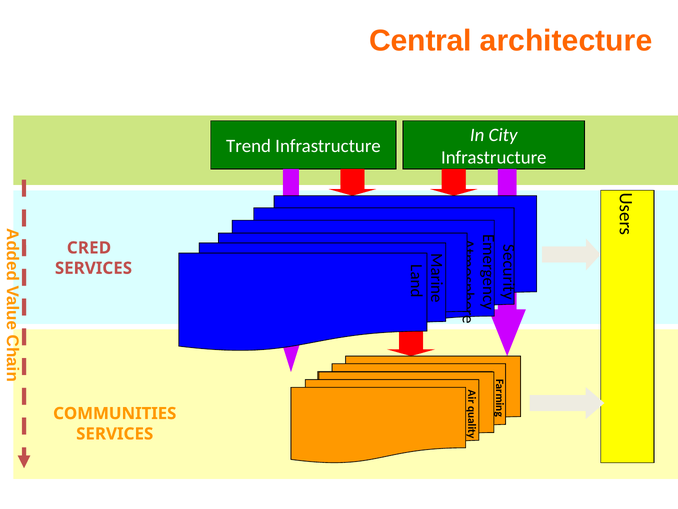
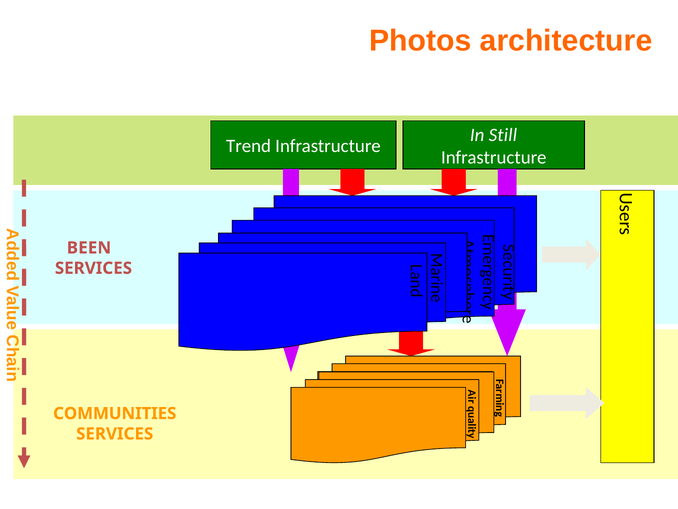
Central: Central -> Photos (420, 41)
City: City -> Still (503, 135)
CRED: CRED -> BEEN (89, 248)
